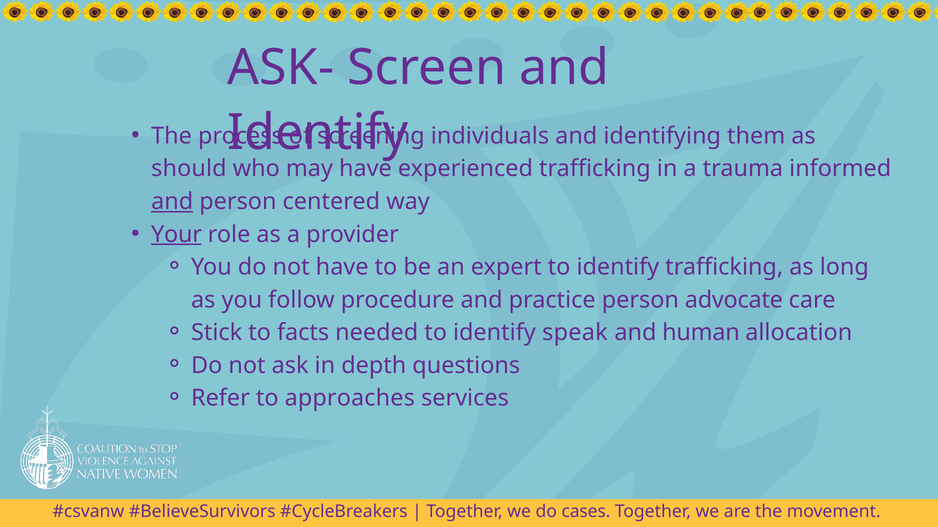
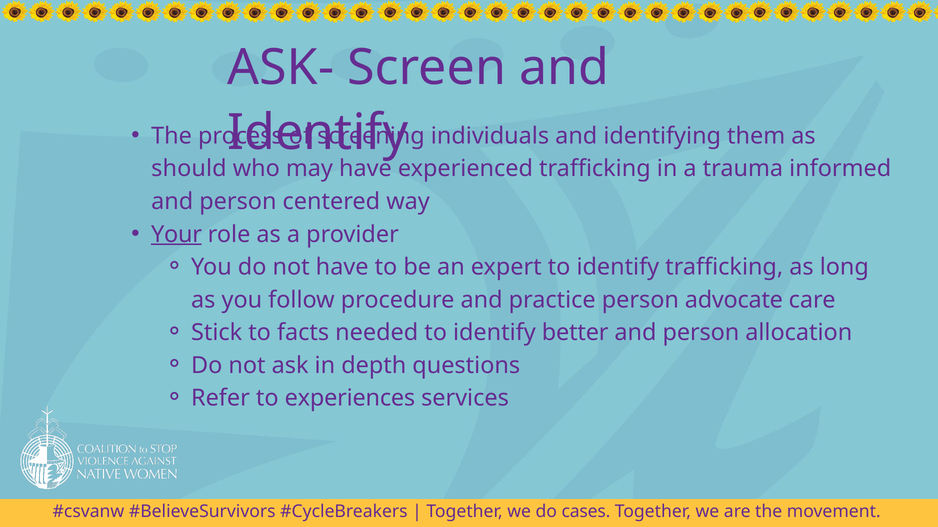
and underline: present -> none (172, 202)
speak: speak -> better (575, 333)
human: human -> person (701, 333)
approaches: approaches -> experiences (350, 399)
